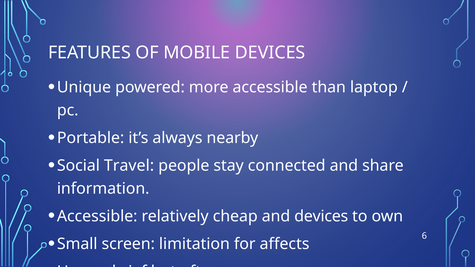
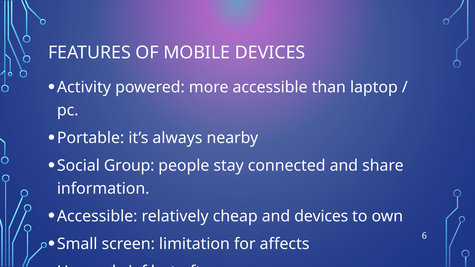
Unique: Unique -> Activity (84, 87)
Travel: Travel -> Group (129, 166)
